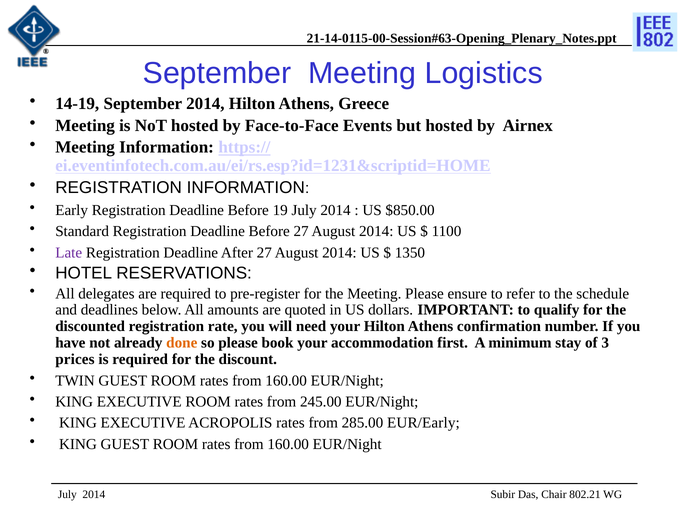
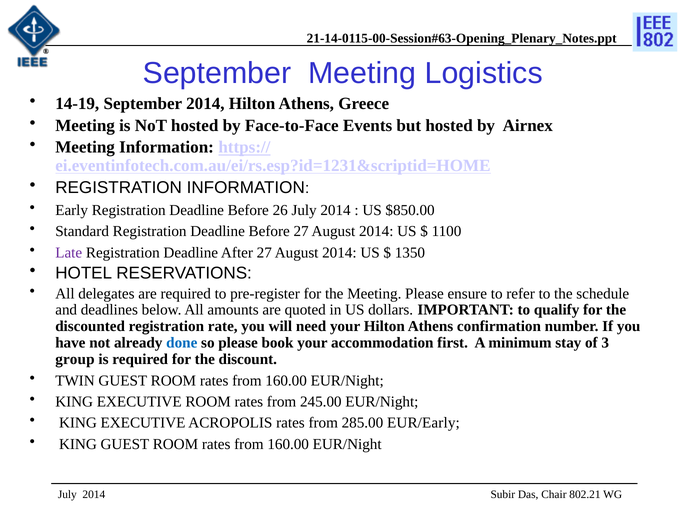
19: 19 -> 26 (280, 210)
done colour: orange -> blue (182, 343)
prices: prices -> group (75, 359)
